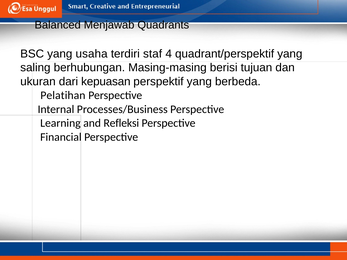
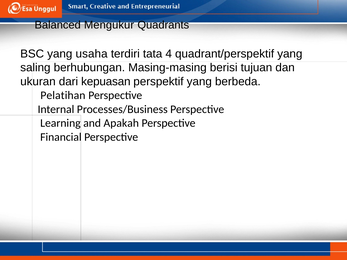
Menjawab: Menjawab -> Mengukur (109, 25)
staf: staf -> tata (153, 54)
Refleksi: Refleksi -> Apakah (121, 123)
